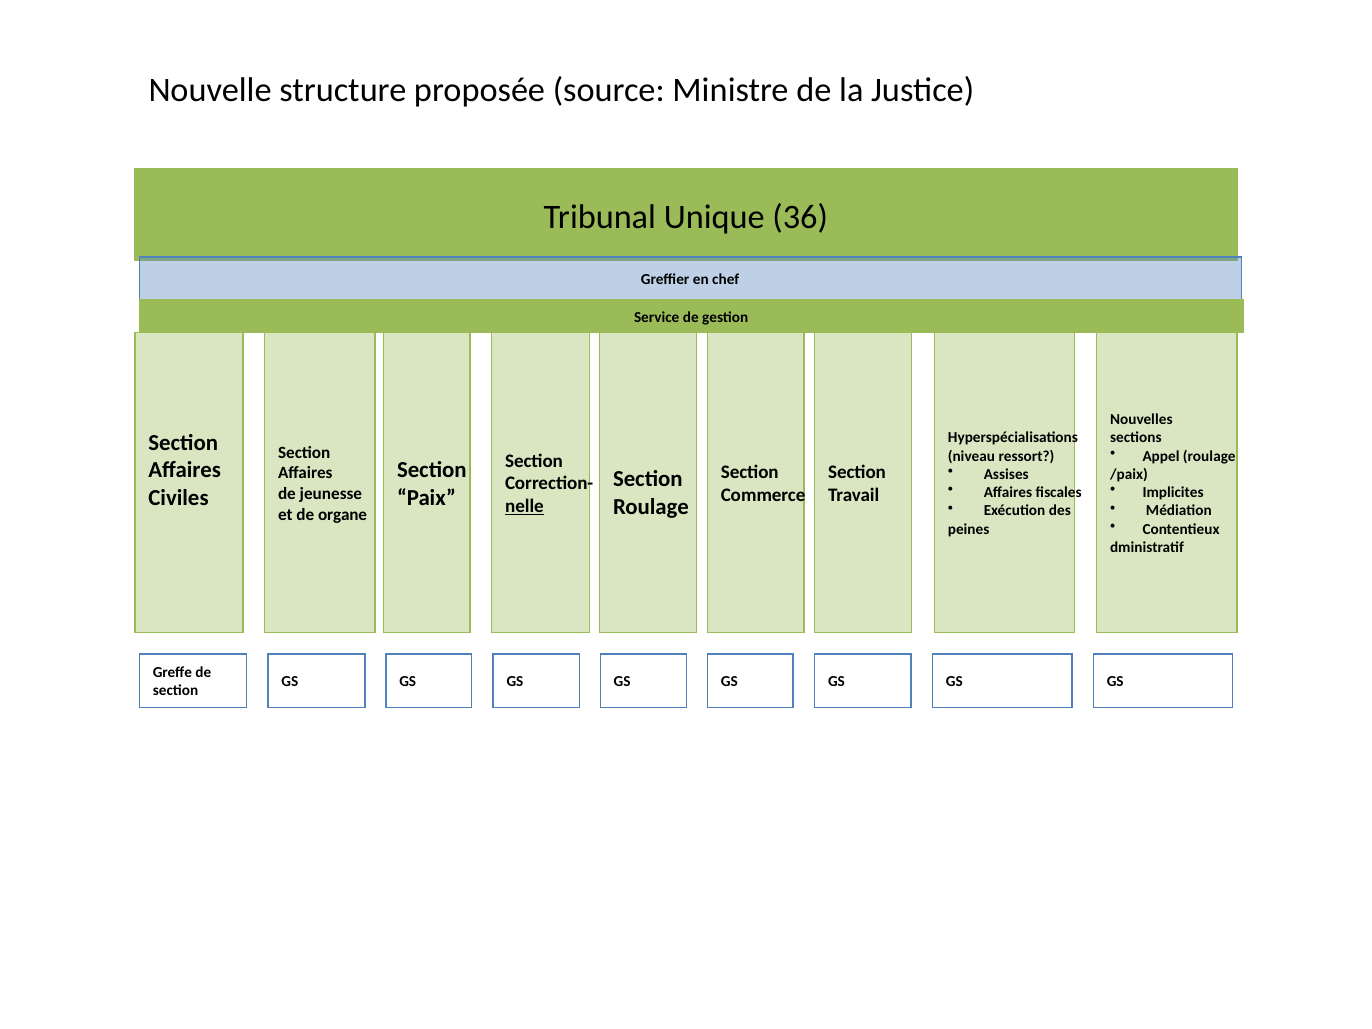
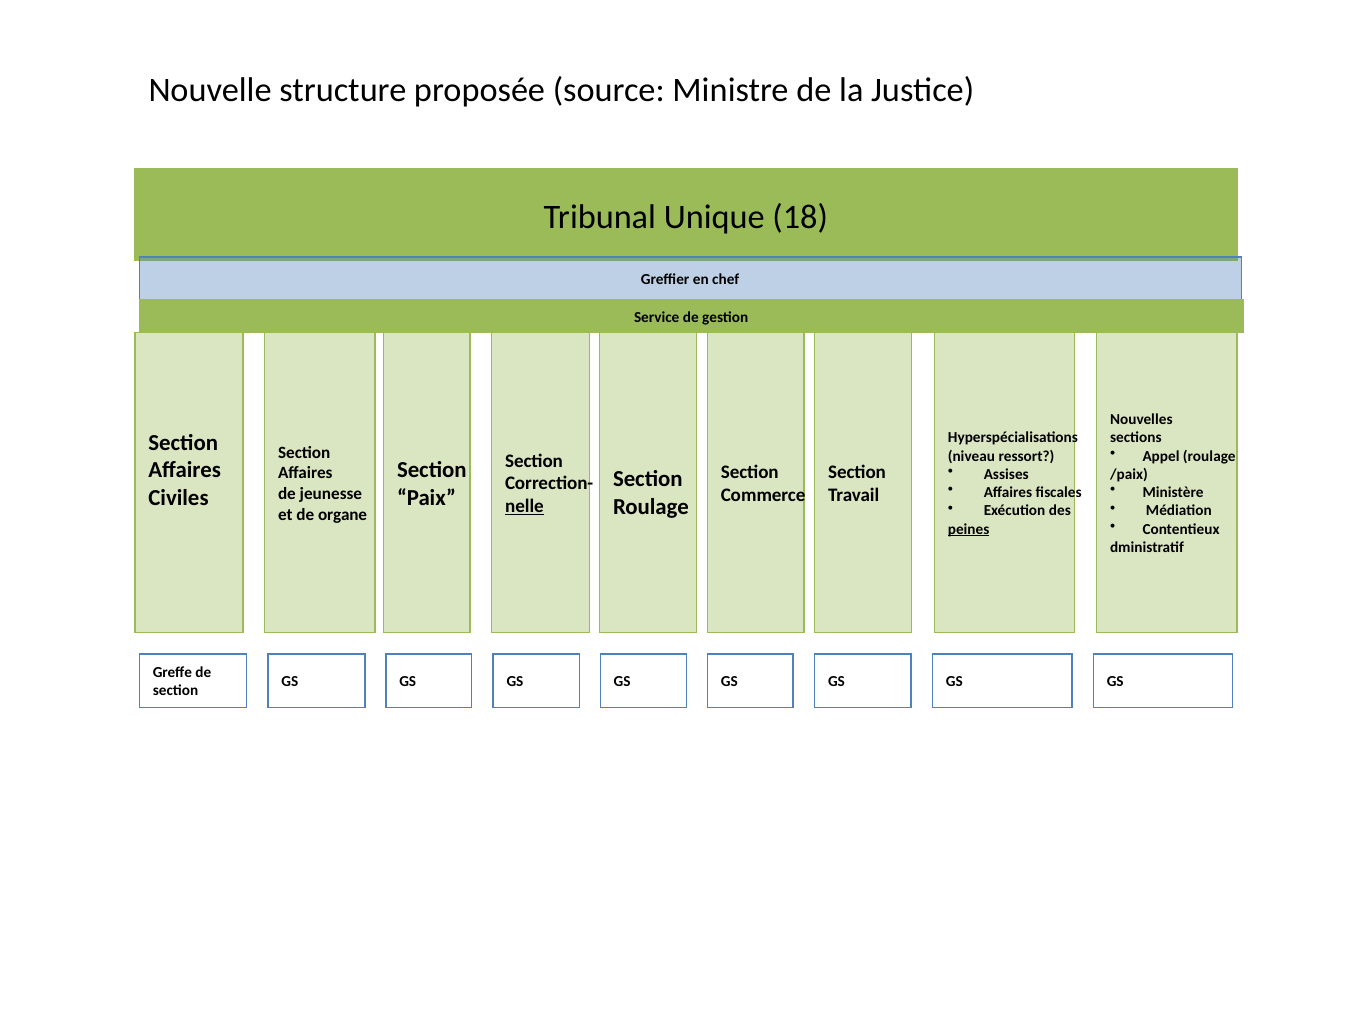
36: 36 -> 18 (800, 217)
Implicites: Implicites -> Ministère (1173, 493)
peines underline: none -> present (969, 529)
